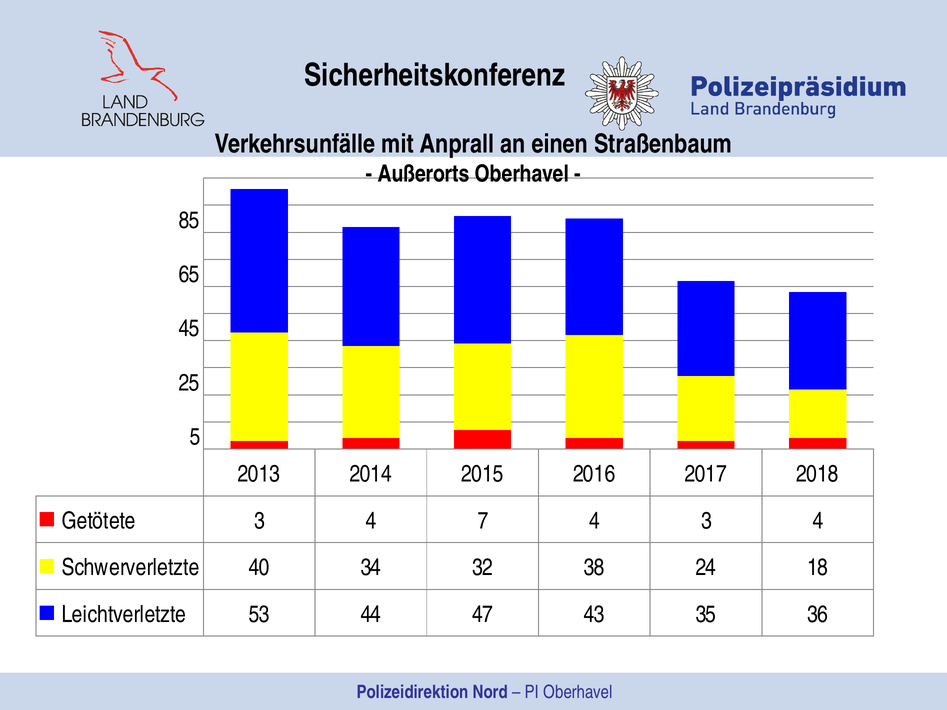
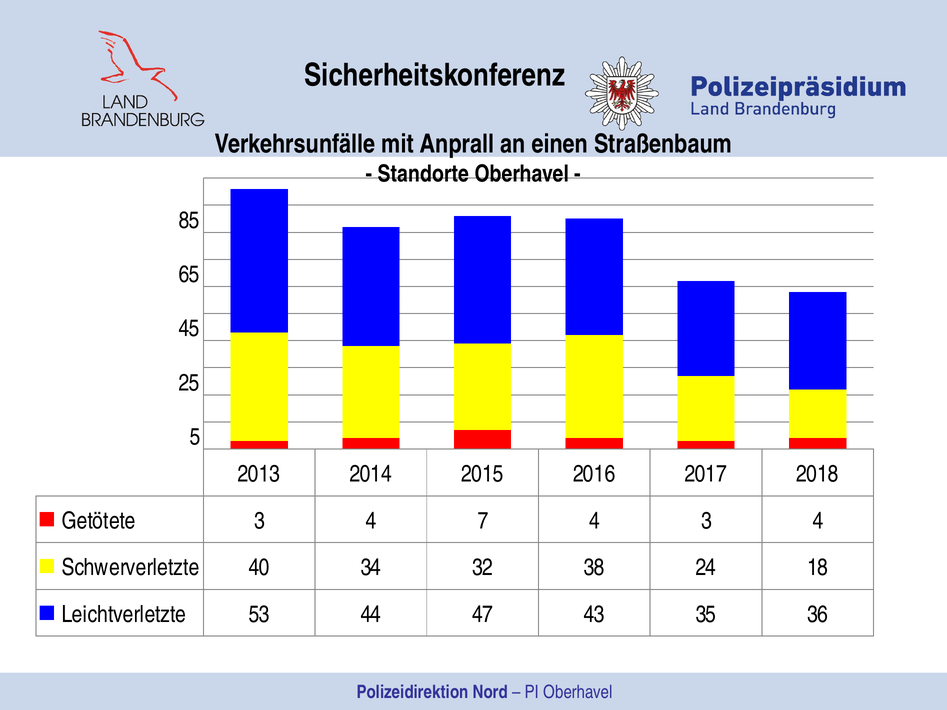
Außerorts: Außerorts -> Standorte (424, 174)
